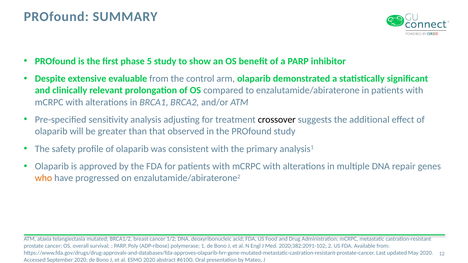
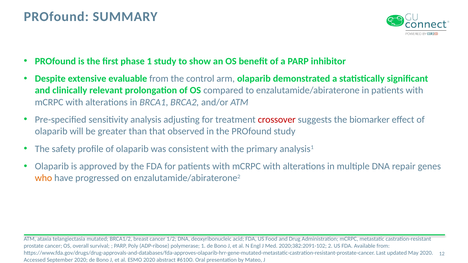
phase 5: 5 -> 1 (149, 61)
crossover colour: black -> red (277, 120)
additional: additional -> biomarker (370, 120)
